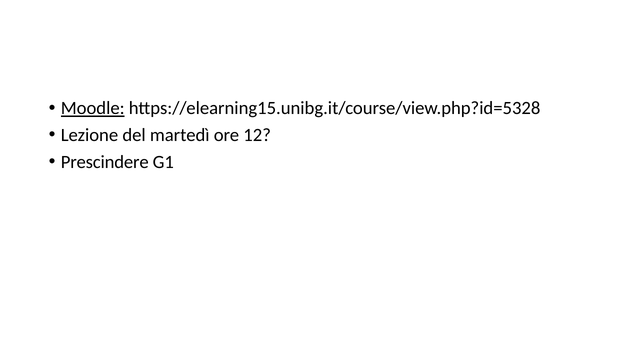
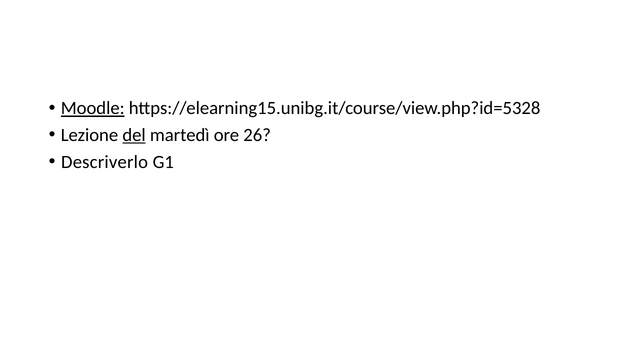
del underline: none -> present (134, 135)
12: 12 -> 26 (257, 135)
Prescindere: Prescindere -> Descriverlo (105, 162)
